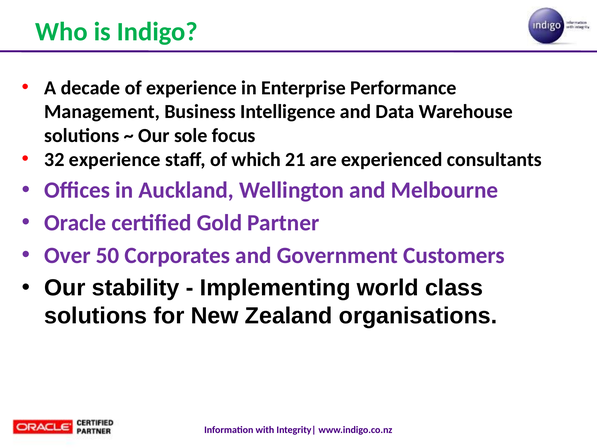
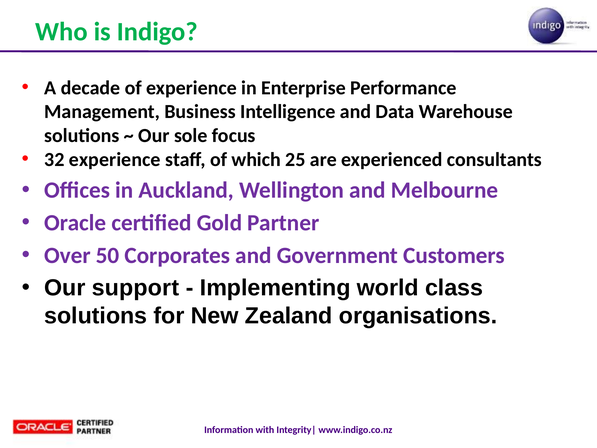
21: 21 -> 25 (295, 159)
stability: stability -> support (136, 288)
